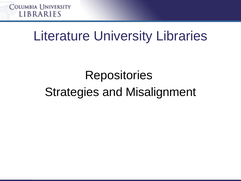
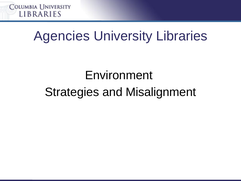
Literature: Literature -> Agencies (62, 36)
Repositories: Repositories -> Environment (119, 75)
